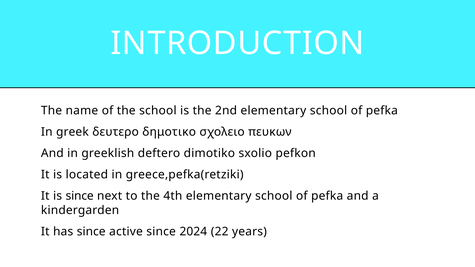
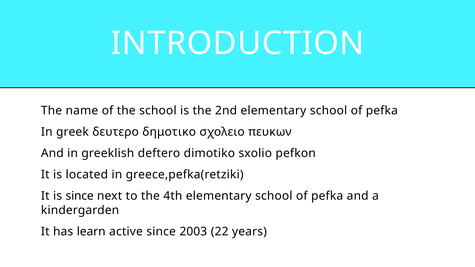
has since: since -> learn (91, 232)
2024: 2024 -> 2003 (193, 232)
